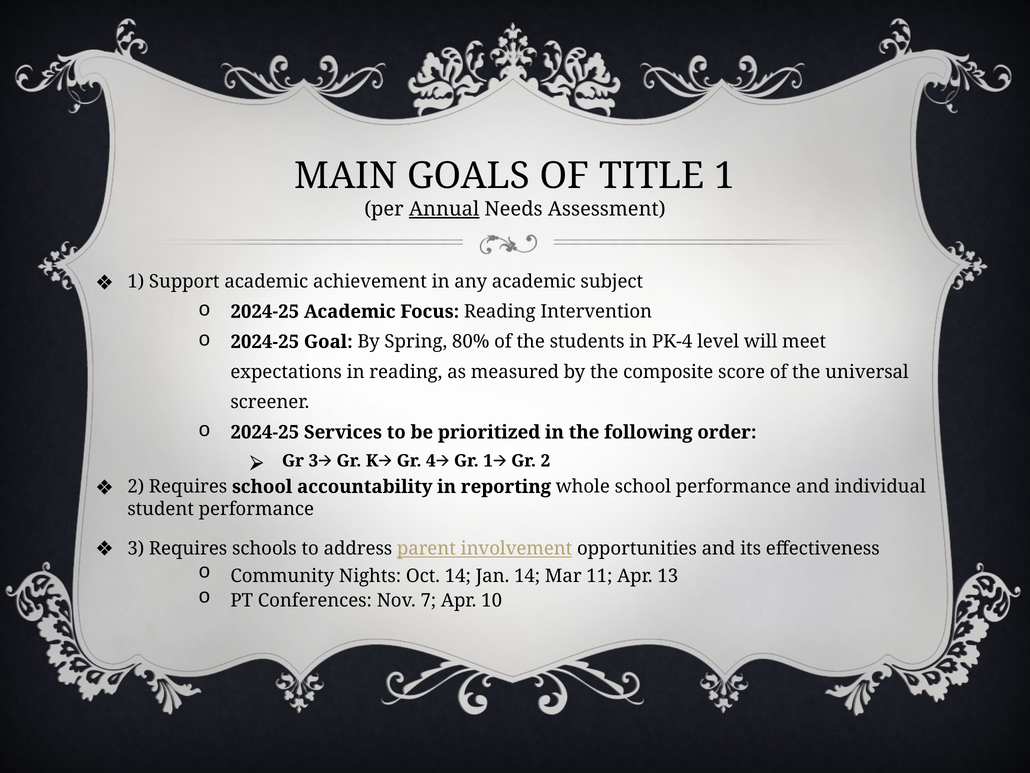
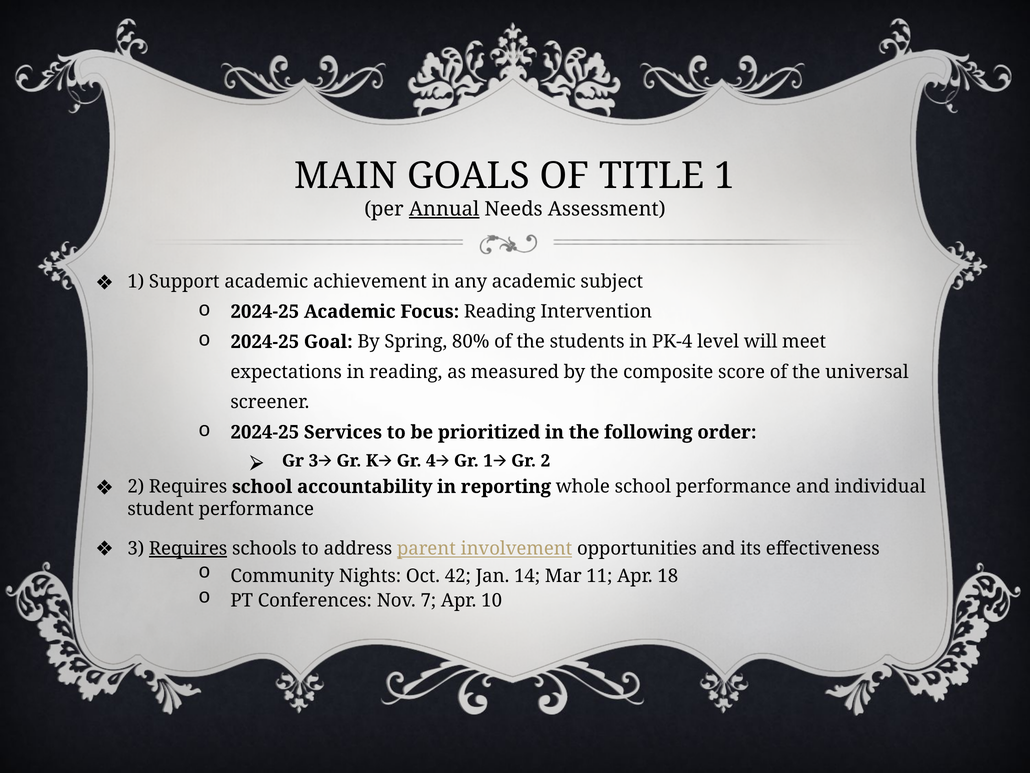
Requires underline: none -> present (188, 548)
Oct 14: 14 -> 42 (458, 576)
13: 13 -> 18 (668, 576)
